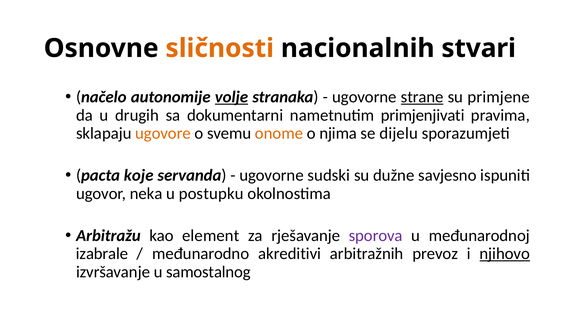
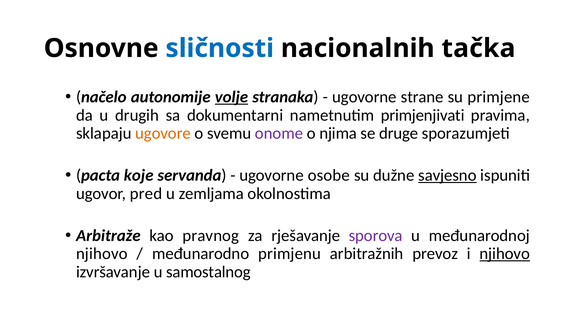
sličnosti colour: orange -> blue (220, 48)
stvari: stvari -> tačka (478, 48)
strane underline: present -> none (422, 97)
onome colour: orange -> purple (279, 133)
dijelu: dijelu -> druge (399, 133)
sudski: sudski -> osobe (329, 175)
savjesno underline: none -> present (447, 175)
neka: neka -> pred (146, 193)
postupku: postupku -> zemljama (211, 193)
Arbitražu: Arbitražu -> Arbitraže (108, 236)
element: element -> pravnog (211, 236)
izabrale: izabrale -> njihovo (102, 254)
akreditivi: akreditivi -> primjenu (290, 254)
